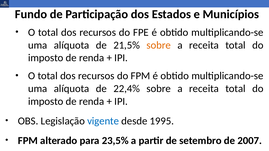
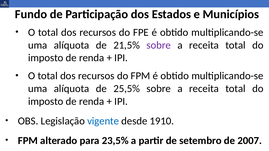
sobre colour: orange -> purple (159, 45)
22,4%: 22,4% -> 25,5% (127, 89)
1995: 1995 -> 1910 (162, 121)
